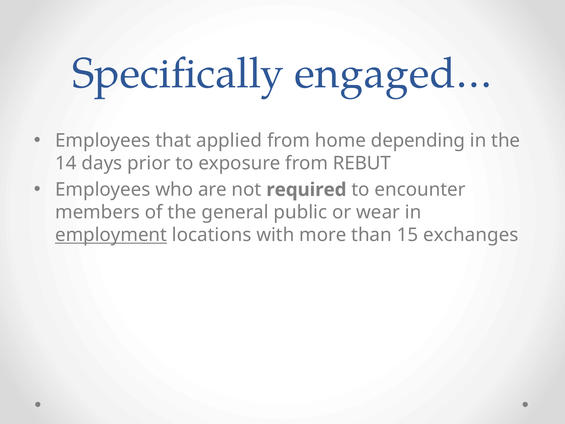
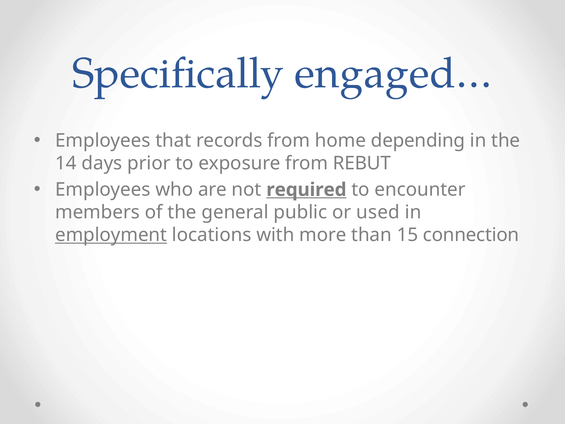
applied: applied -> records (229, 141)
required underline: none -> present (306, 190)
wear: wear -> used (378, 212)
exchanges: exchanges -> connection (471, 235)
